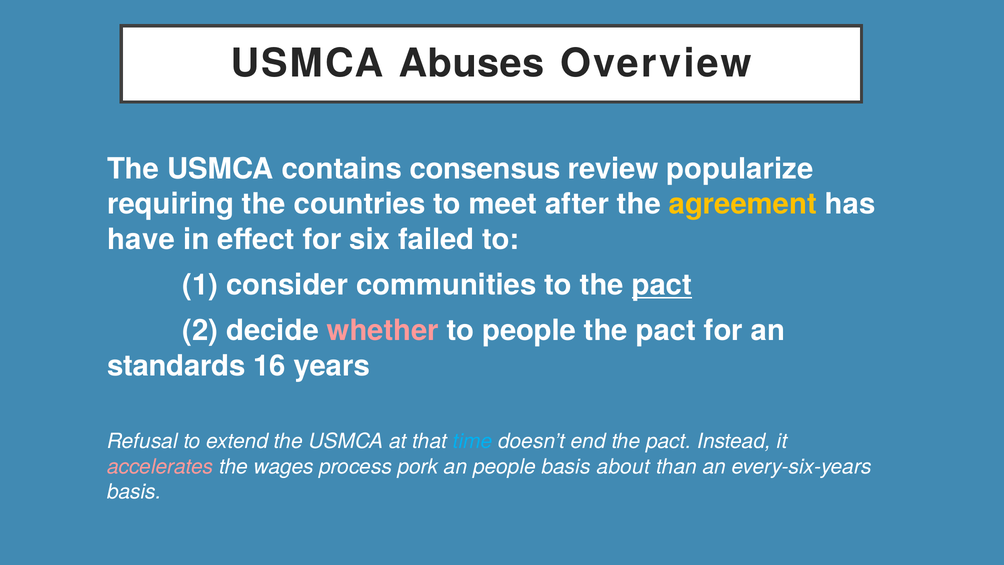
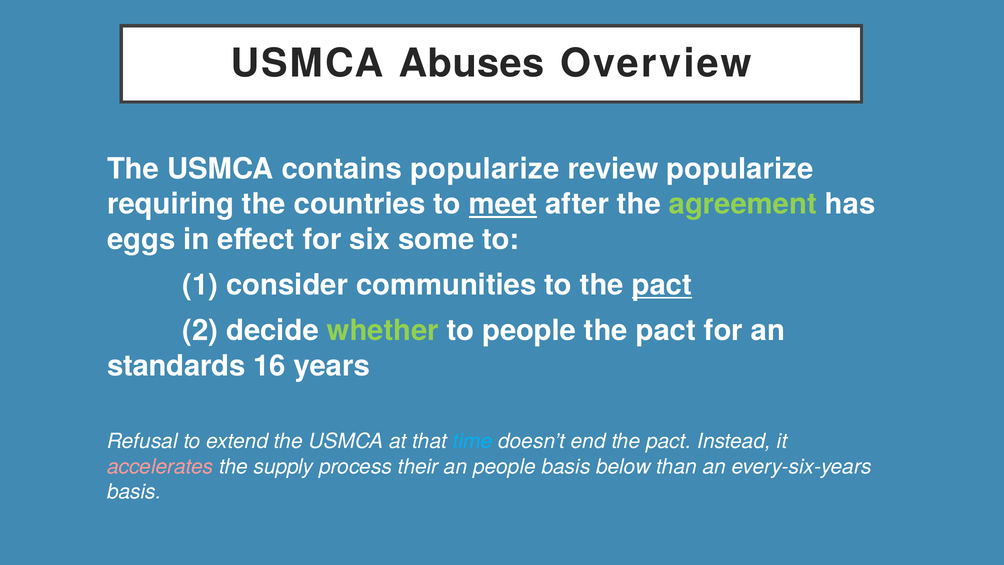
contains consensus: consensus -> popularize (485, 169)
meet underline: none -> present (503, 204)
agreement colour: yellow -> light green (743, 204)
have: have -> eggs (141, 239)
failed: failed -> some (436, 239)
whether colour: pink -> light green (383, 331)
wages: wages -> supply (284, 466)
pork: pork -> their (418, 466)
about: about -> below (624, 466)
